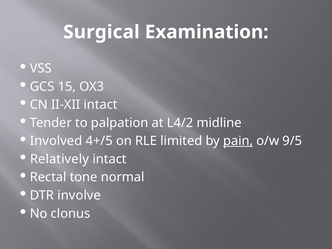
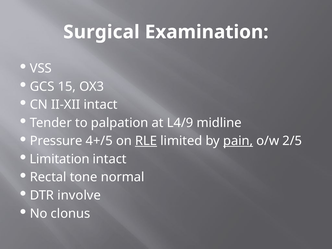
L4/2: L4/2 -> L4/9 (180, 123)
Involved: Involved -> Pressure (56, 141)
RLE underline: none -> present (146, 141)
9/5: 9/5 -> 2/5 (292, 141)
Relatively: Relatively -> Limitation (60, 159)
